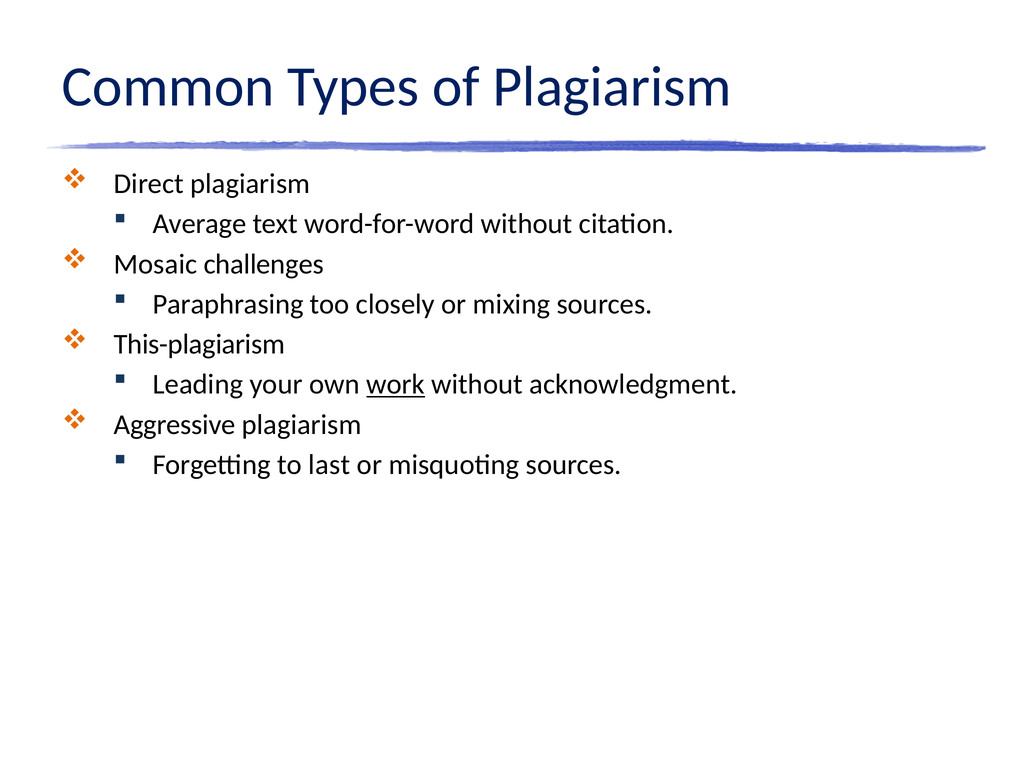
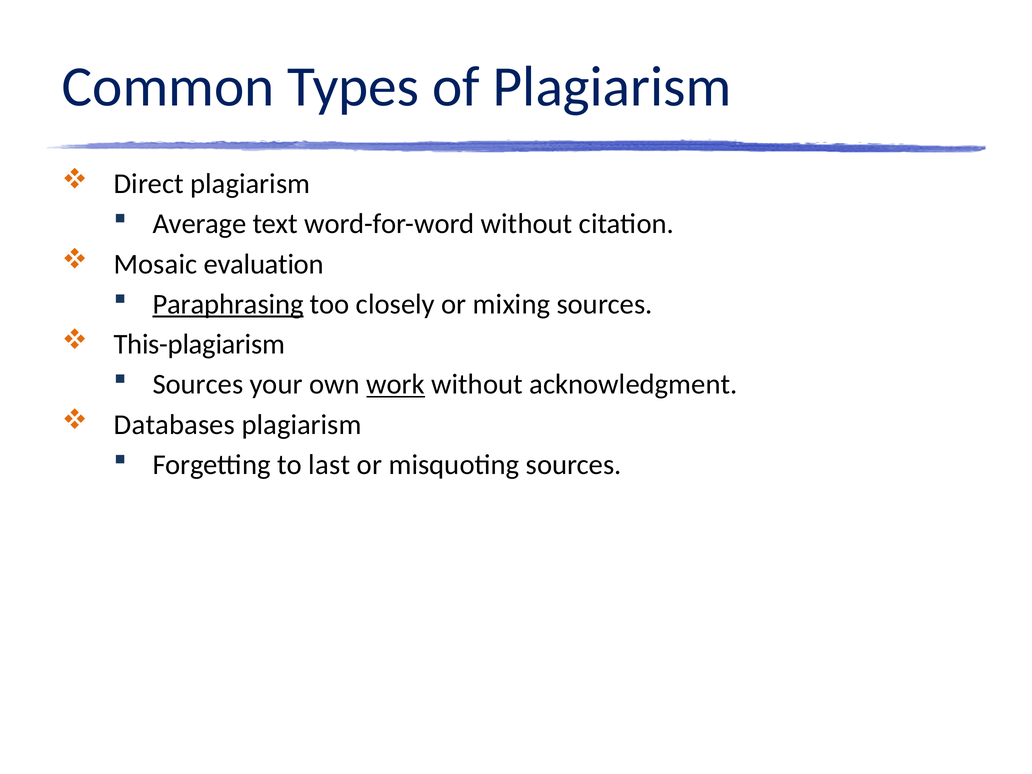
challenges: challenges -> evaluation (264, 264)
Paraphrasing underline: none -> present (228, 304)
Leading: Leading -> Sources (198, 385)
Aggressive: Aggressive -> Databases (174, 425)
